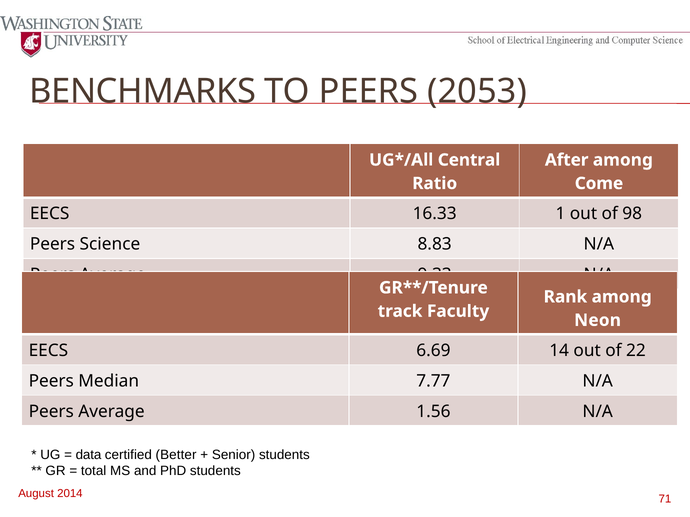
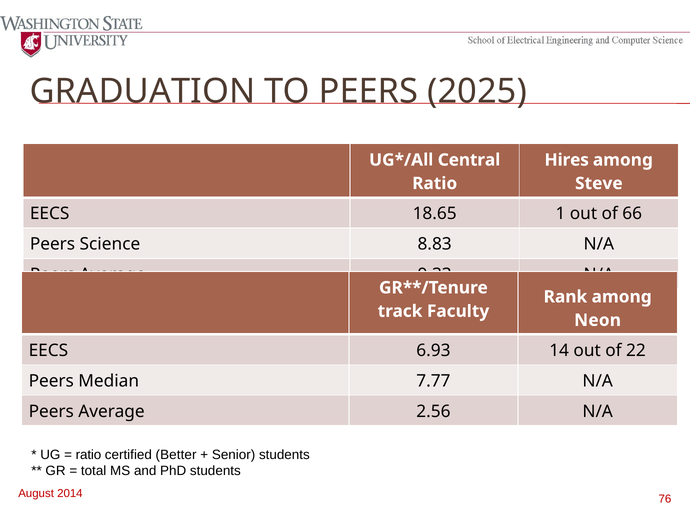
BENCHMARKS: BENCHMARKS -> GRADUATION (143, 92)
2053: 2053 -> 2025 (477, 92)
After: After -> Hires (567, 160)
Come: Come -> Steve (599, 184)
16.33: 16.33 -> 18.65 (435, 214)
98: 98 -> 66 (632, 214)
6.69: 6.69 -> 6.93 (433, 351)
1.56: 1.56 -> 2.56 (433, 412)
data: data -> ratio (89, 455)
71: 71 -> 76 (665, 500)
